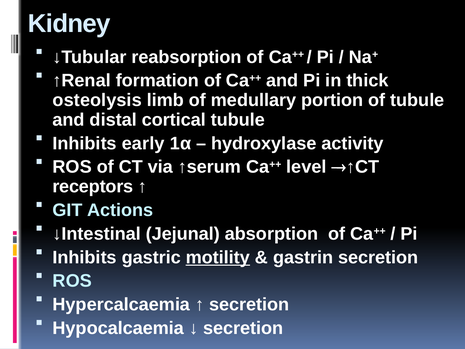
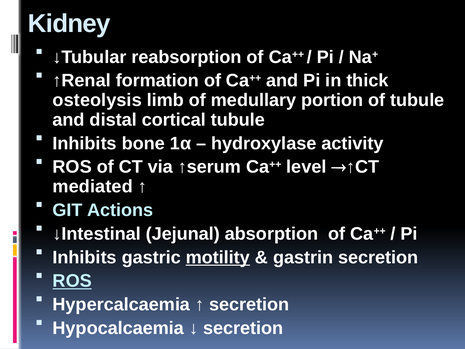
early: early -> bone (143, 143)
receptors: receptors -> mediated (93, 186)
ROS underline: none -> present (72, 281)
